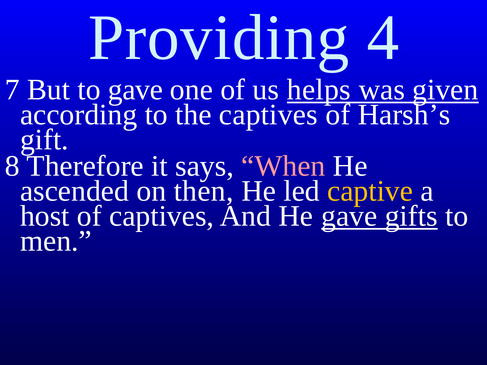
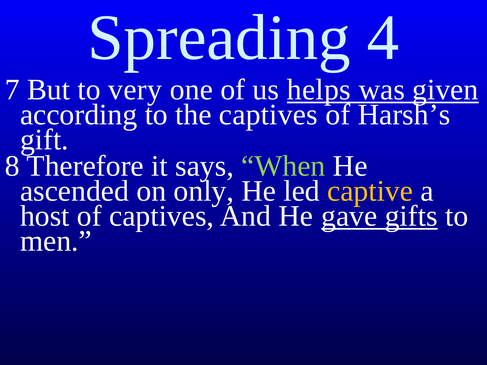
Providing: Providing -> Spreading (219, 38)
to gave: gave -> very (135, 90)
When colour: pink -> light green (283, 166)
then: then -> only (204, 191)
